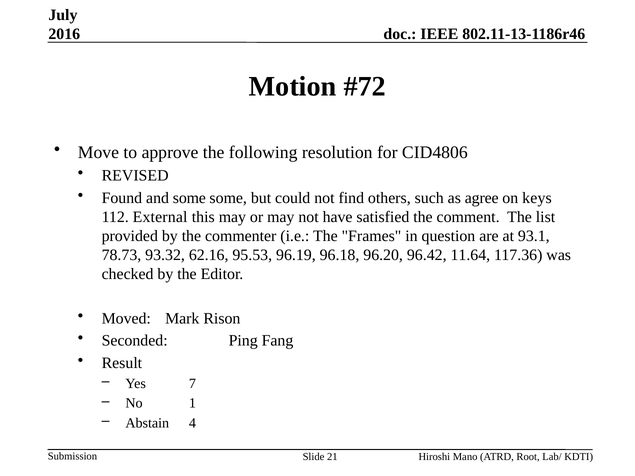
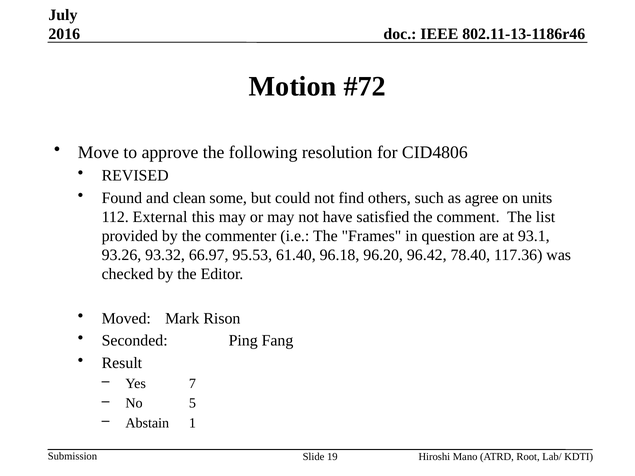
and some: some -> clean (189, 198)
keys: keys -> units (537, 198)
78.73: 78.73 -> 93.26 (121, 255)
62.16: 62.16 -> 66.97 (209, 255)
96.19: 96.19 -> 61.40 (296, 255)
11.64: 11.64 -> 78.40 (470, 255)
1: 1 -> 5 (193, 404)
4: 4 -> 1 (193, 423)
21: 21 -> 19 (332, 457)
